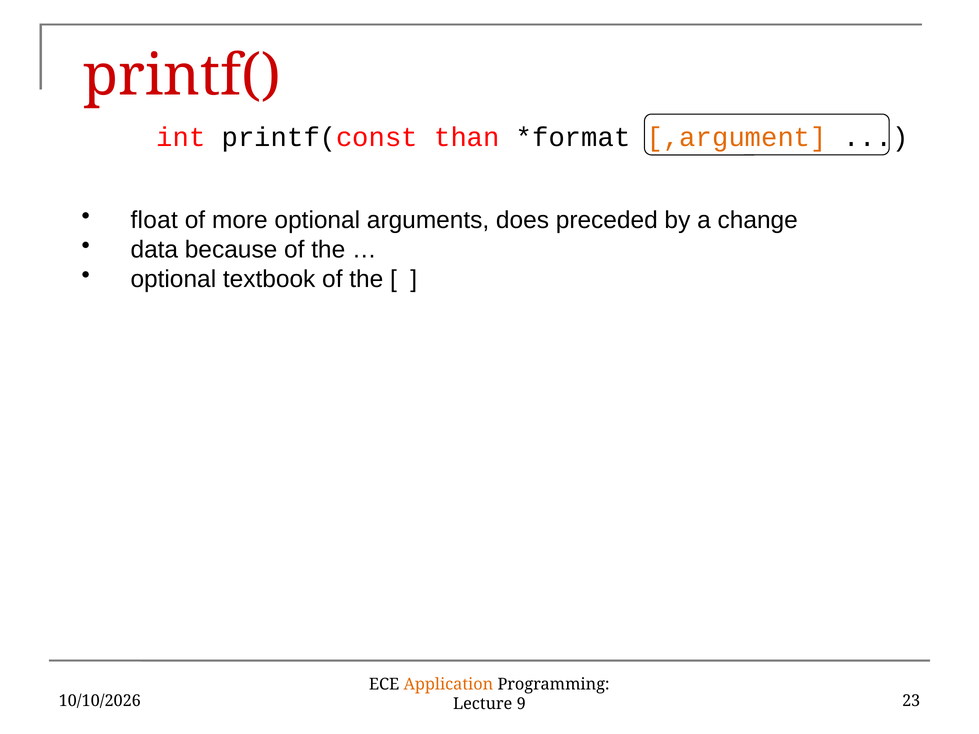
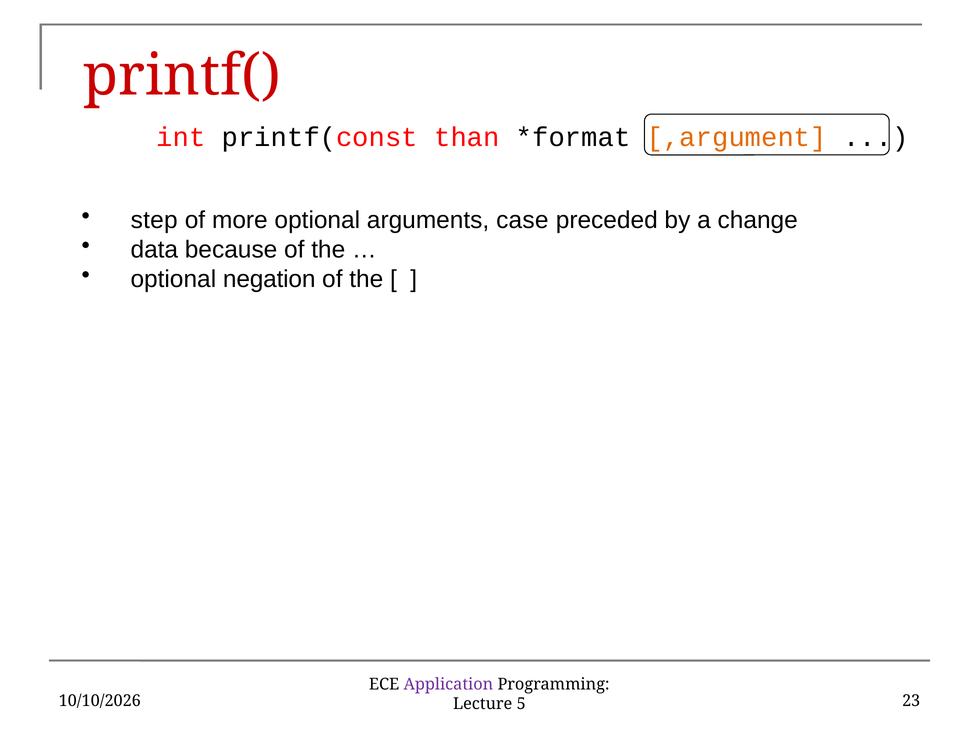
float: float -> step (154, 220)
does: does -> case (522, 220)
textbook: textbook -> negation (269, 279)
Application colour: orange -> purple (448, 685)
9: 9 -> 5 (521, 704)
